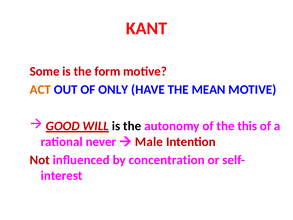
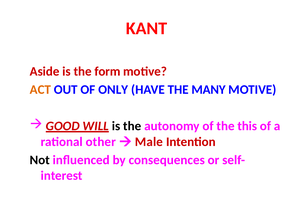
Some: Some -> Aside (45, 71)
MEAN: MEAN -> MANY (209, 89)
never: never -> other (101, 142)
Not colour: red -> black (40, 160)
concentration: concentration -> consequences (167, 160)
